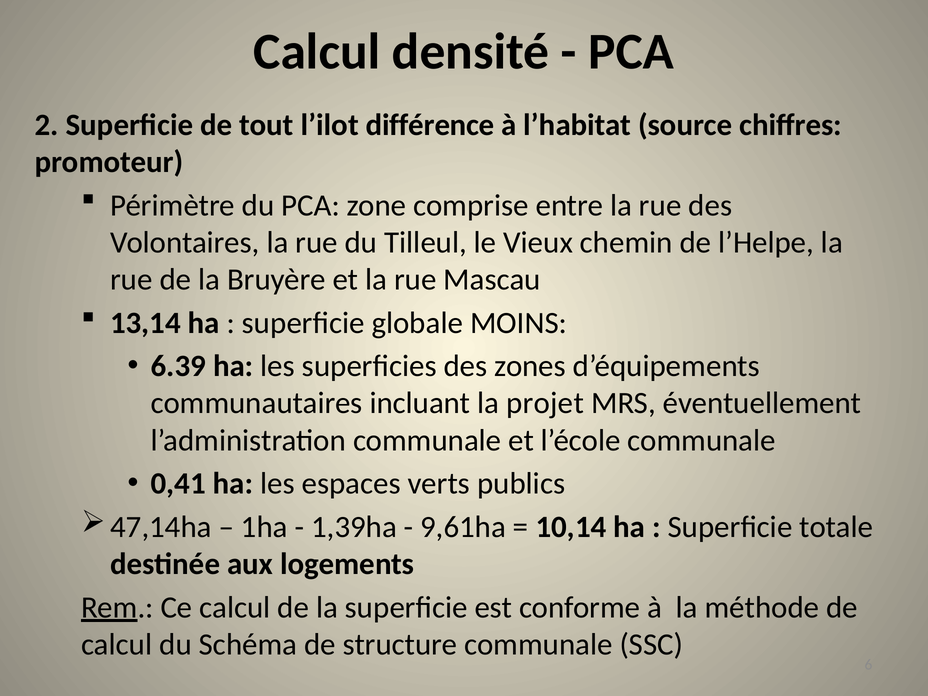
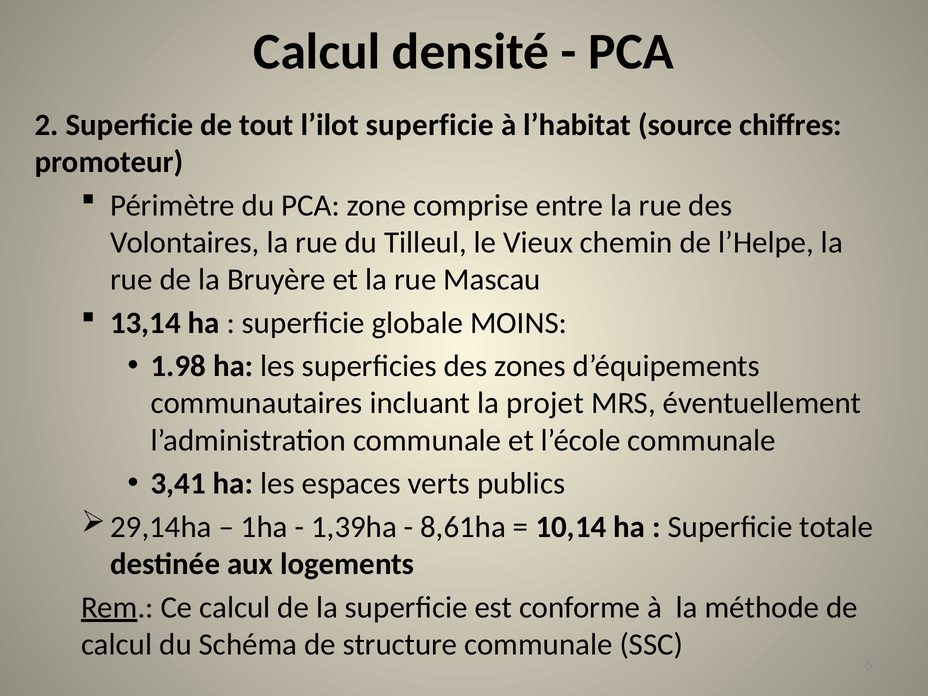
l’ilot différence: différence -> superficie (430, 125)
6.39: 6.39 -> 1.98 (178, 366)
0,41: 0,41 -> 3,41 (178, 484)
47,14ha: 47,14ha -> 29,14ha (161, 527)
9,61ha: 9,61ha -> 8,61ha (463, 527)
